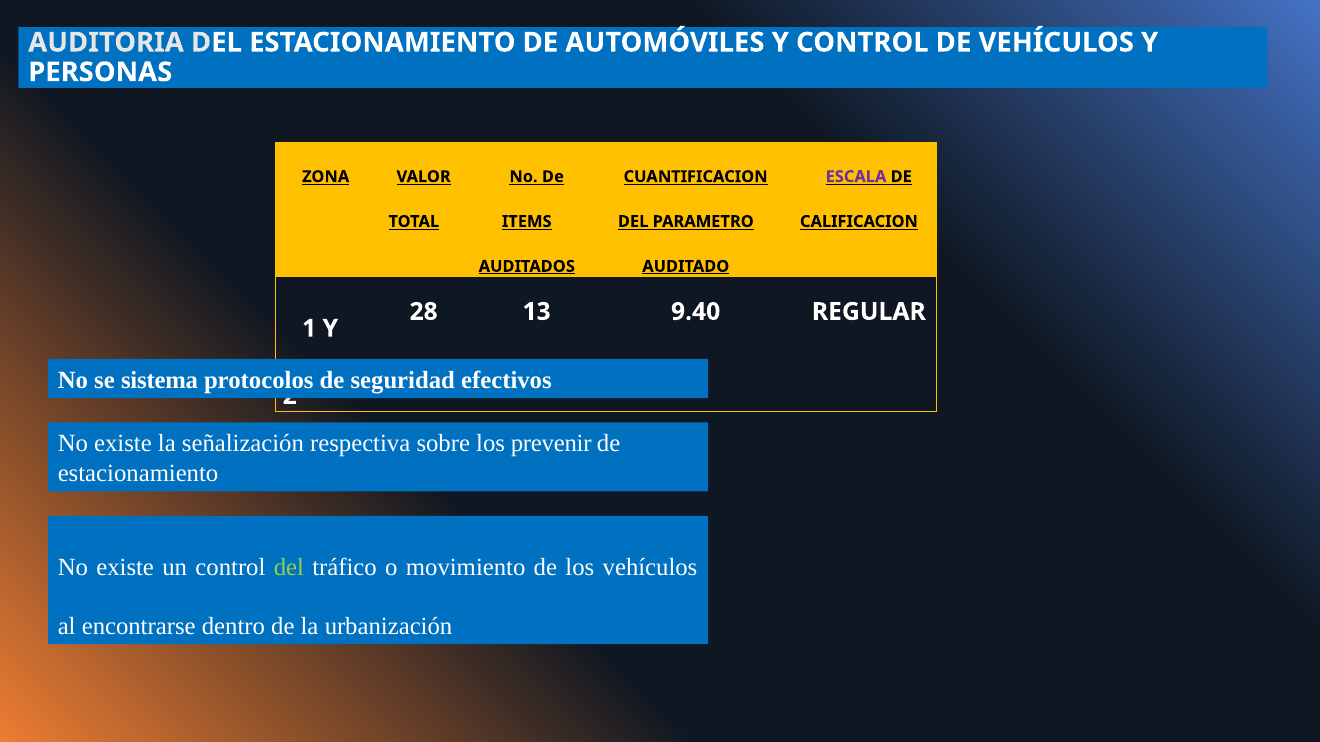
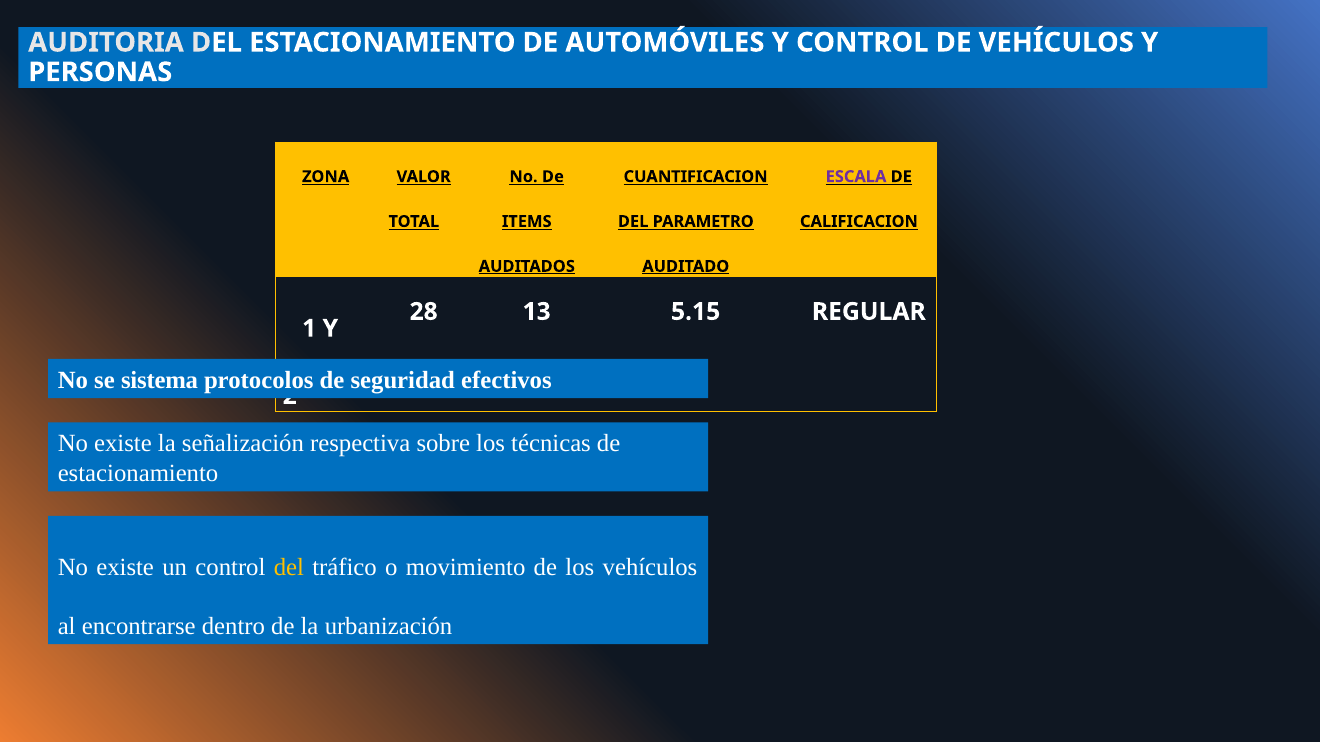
9.40: 9.40 -> 5.15 (696, 312)
prevenir: prevenir -> técnicas (551, 444)
del colour: light green -> yellow (289, 567)
